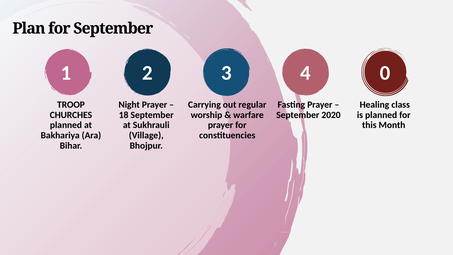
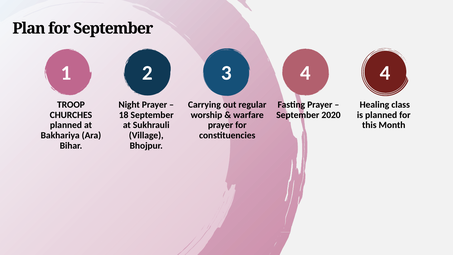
3 0: 0 -> 4 (385, 73)
